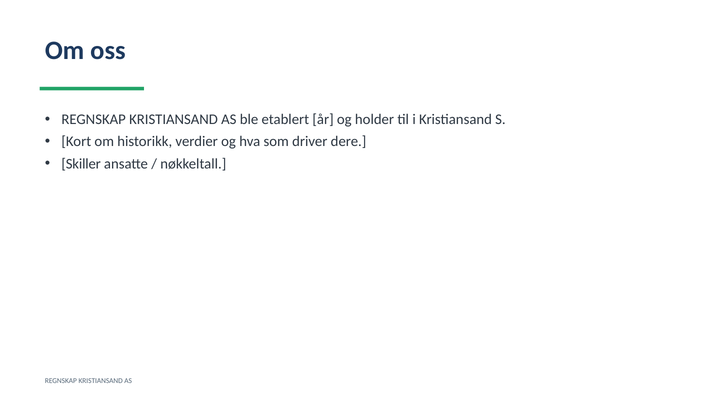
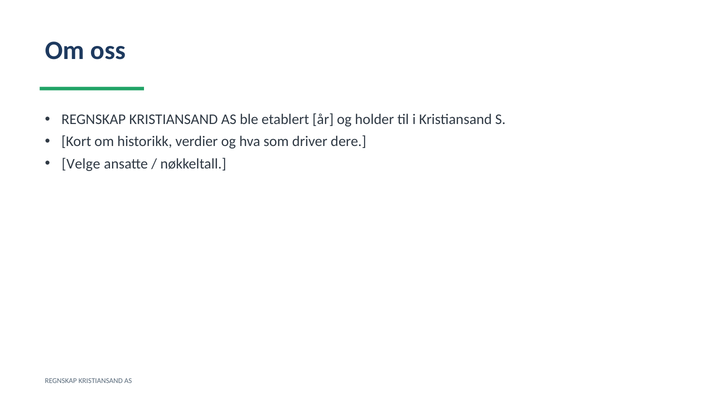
Skiller: Skiller -> Velge (81, 164)
